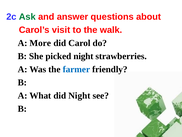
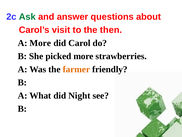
walk: walk -> then (111, 30)
picked night: night -> more (83, 56)
farmer colour: blue -> orange (76, 69)
